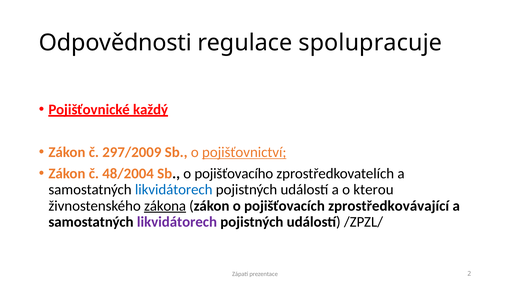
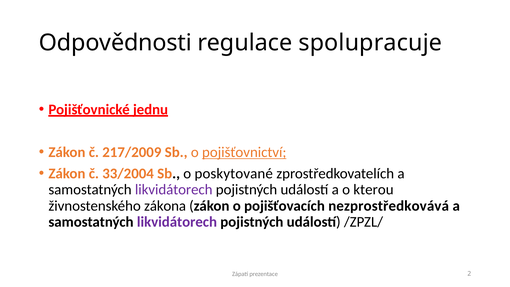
každý: každý -> jednu (150, 109)
297/2009: 297/2009 -> 217/2009 (132, 152)
48/2004: 48/2004 -> 33/2004 (128, 174)
pojišťovacího: pojišťovacího -> poskytované (234, 174)
likvidátorech colour: blue -> purple (174, 190)
zákona underline: present -> none (165, 206)
zprostředkovávající: zprostředkovávající -> nezprostředkovává (389, 206)
